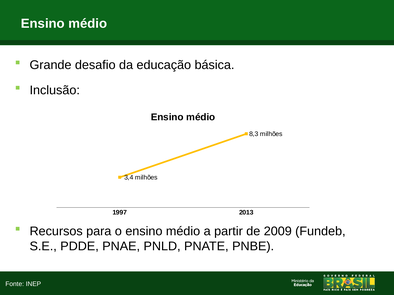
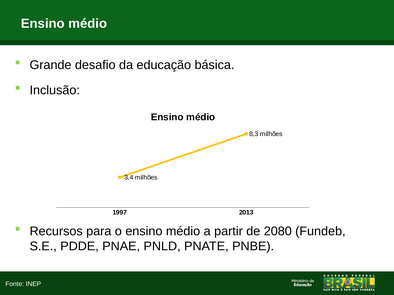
2009: 2009 -> 2080 (278, 232)
